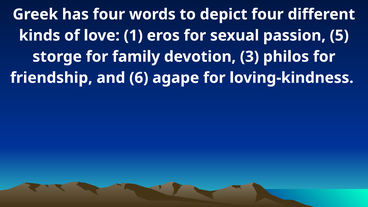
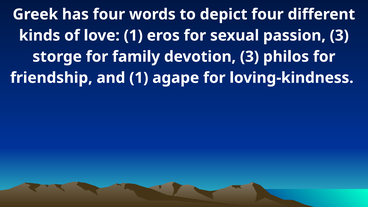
passion 5: 5 -> 3 (339, 36)
and 6: 6 -> 1 (139, 78)
